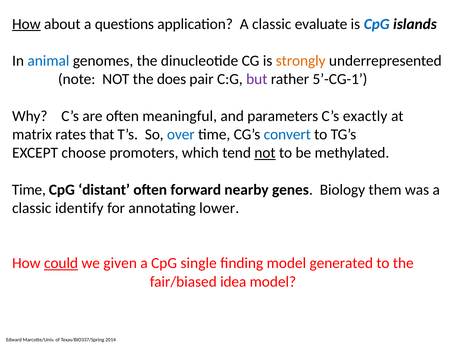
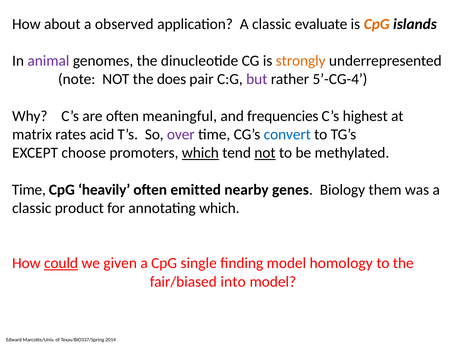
How underline: present -> none (26, 24)
questions: questions -> observed (124, 24)
CpG colour: blue -> orange (377, 24)
animal colour: blue -> purple (48, 61)
5’-CG-1: 5’-CG-1 -> 5’-CG-4 (340, 79)
parameters: parameters -> frequencies (283, 116)
exactly: exactly -> highest (365, 116)
that: that -> acid (102, 134)
over colour: blue -> purple (181, 134)
which underline: none -> present (200, 152)
distant: distant -> heavily (104, 189)
forward: forward -> emitted (196, 189)
identify: identify -> product (79, 208)
annotating lower: lower -> which (219, 208)
generated: generated -> homology (341, 263)
idea: idea -> into (233, 281)
